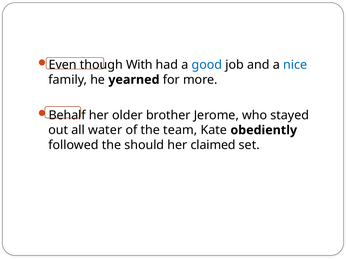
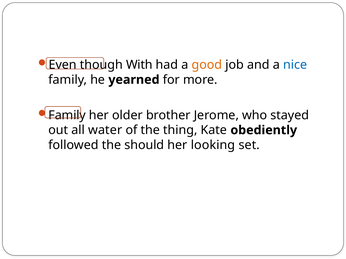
good colour: blue -> orange (207, 65)
Behalf: Behalf -> Family (67, 115)
team: team -> thing (180, 130)
claimed: claimed -> looking (213, 145)
